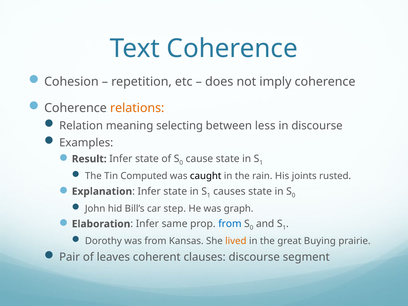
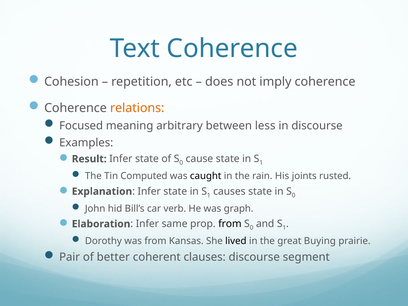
Relation: Relation -> Focused (81, 126)
selecting: selecting -> arbitrary (180, 126)
step: step -> verb (175, 209)
from colour: blue -> black (230, 224)
lived colour: orange -> black (236, 241)
leaves: leaves -> better (113, 257)
